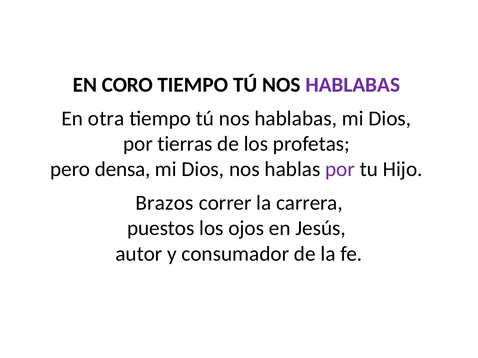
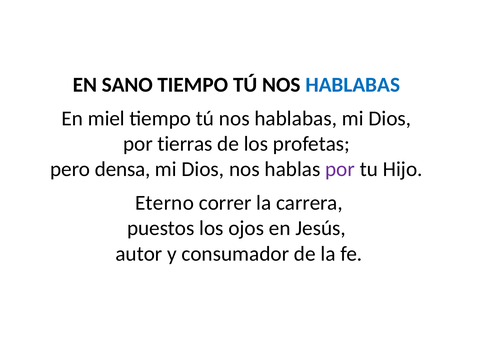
CORO: CORO -> SANO (127, 85)
HABLABAS colour: purple -> blue (353, 85)
otra: otra -> miel (106, 119)
Brazos: Brazos -> Eterno (164, 203)
